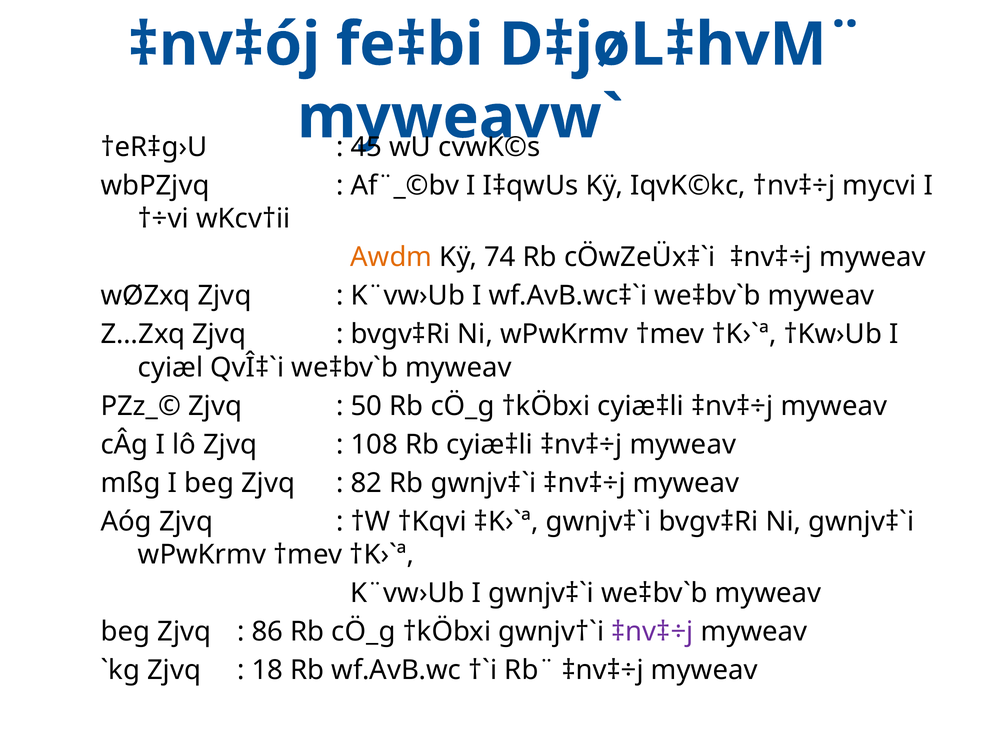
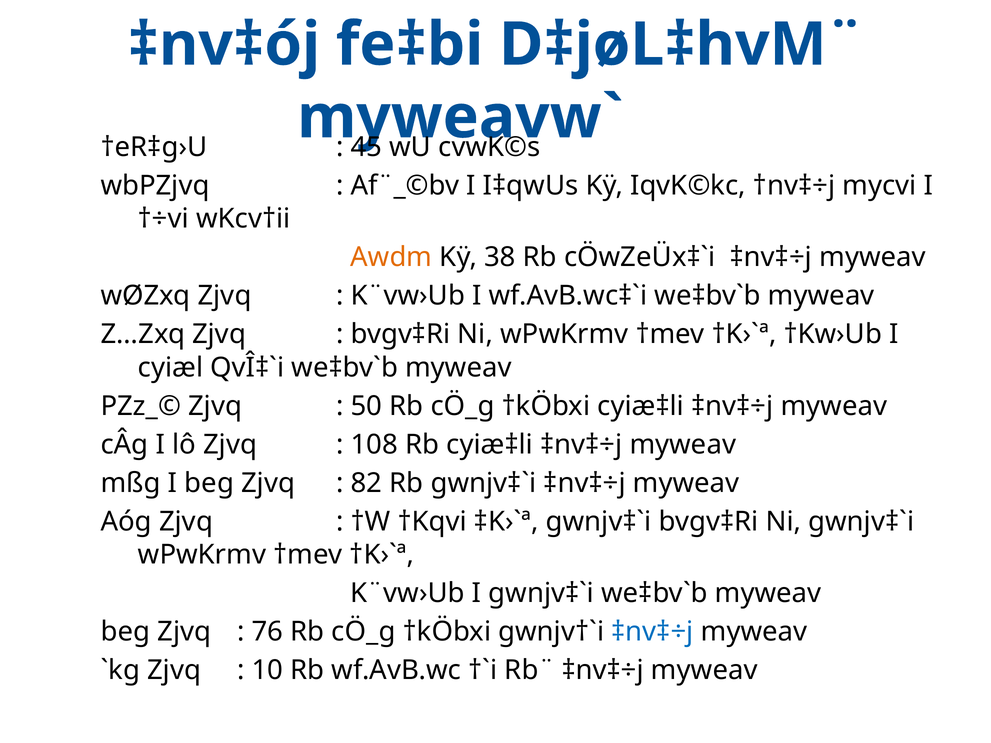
74: 74 -> 38 (500, 257)
86: 86 -> 76 (267, 632)
‡nv‡÷j colour: purple -> blue (652, 632)
18: 18 -> 10 (267, 670)
